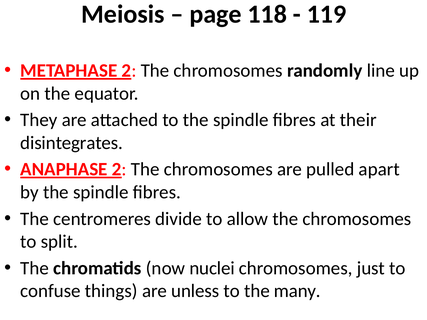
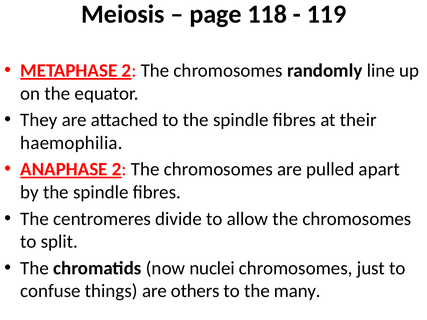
disintegrates: disintegrates -> haemophilia (71, 143)
unless: unless -> others (195, 291)
